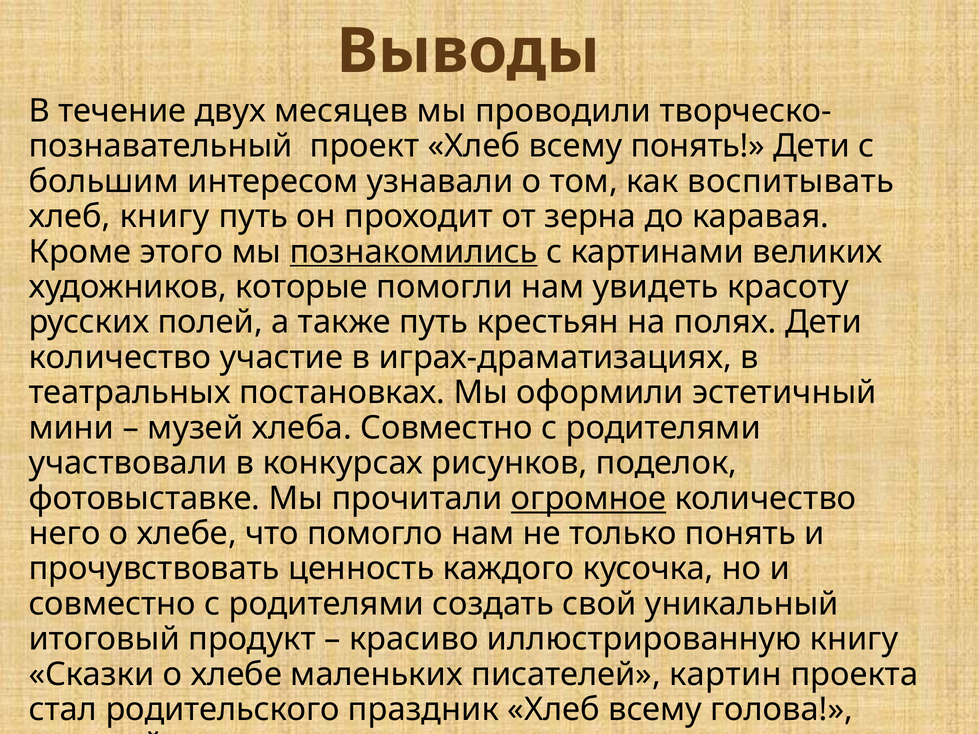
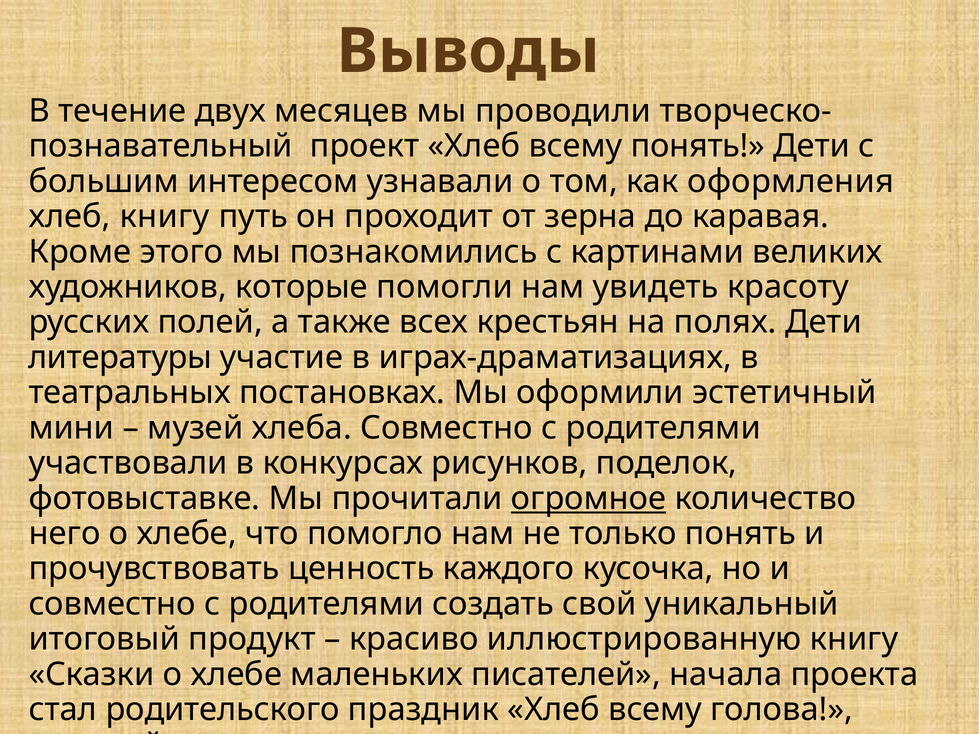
воспитывать: воспитывать -> оформления (791, 181)
познакомились underline: present -> none (414, 252)
также путь: путь -> всех (434, 322)
количество: количество -> литературы (120, 358)
картин: картин -> начала (726, 675)
